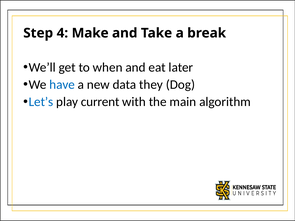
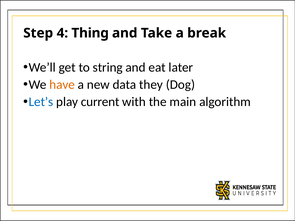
Make: Make -> Thing (90, 33)
when: when -> string (108, 67)
have colour: blue -> orange (62, 85)
